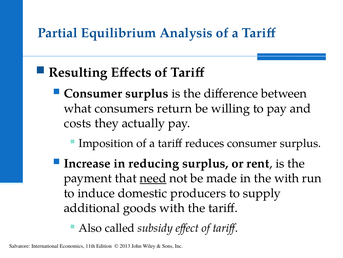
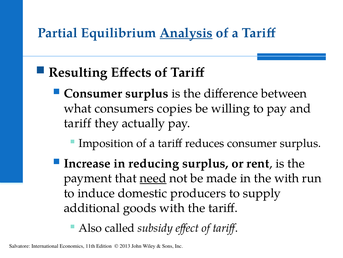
Analysis underline: none -> present (186, 33)
return: return -> copies (175, 108)
costs: costs -> tariff (78, 123)
